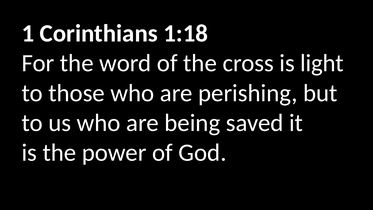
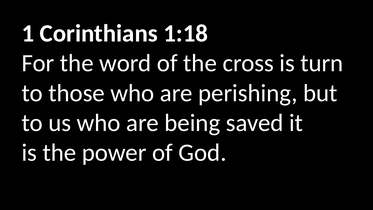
light: light -> turn (322, 63)
